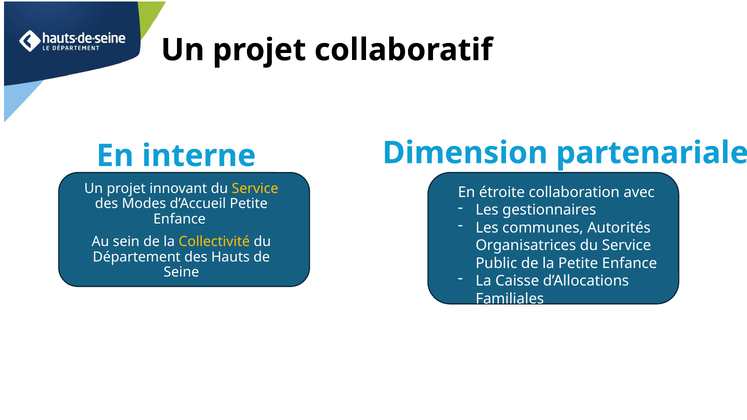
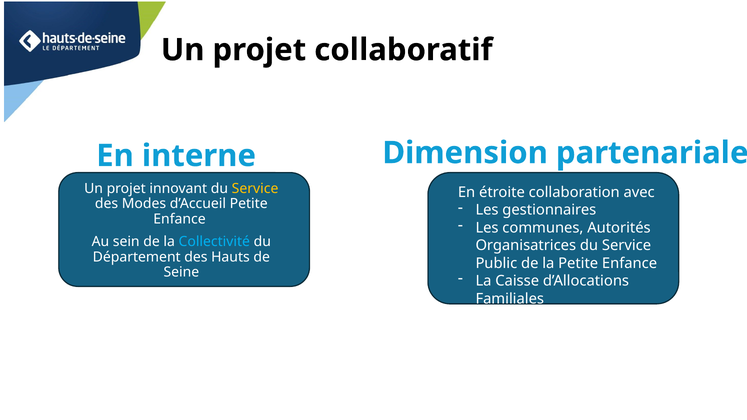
Collectivité colour: yellow -> light blue (214, 242)
